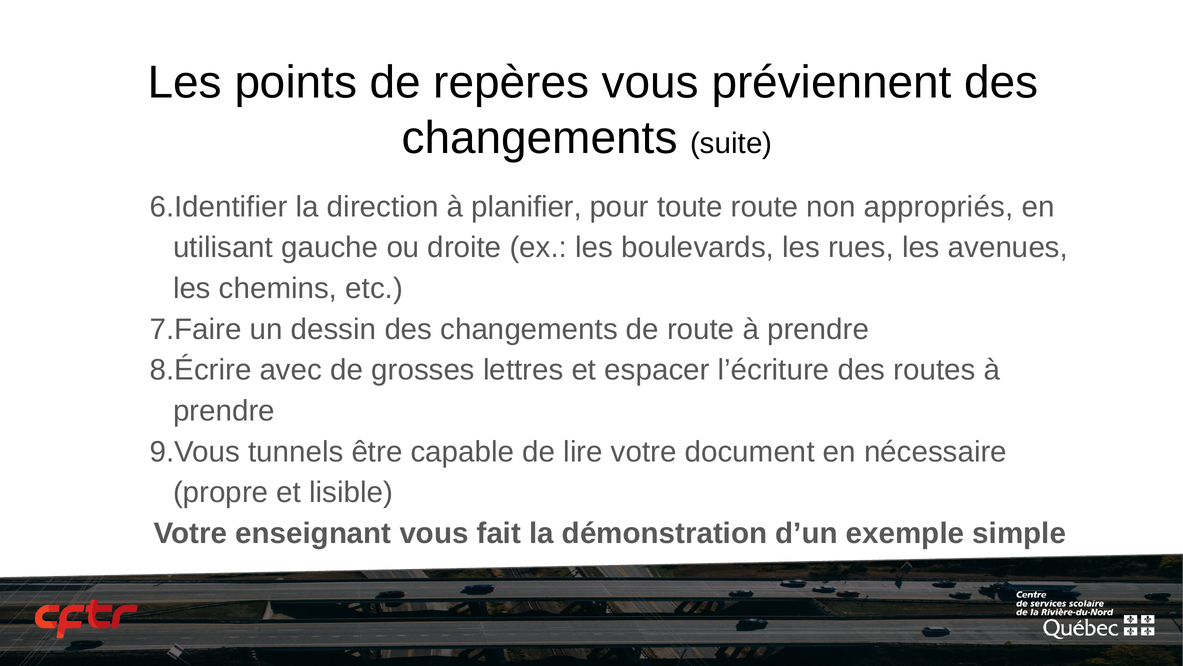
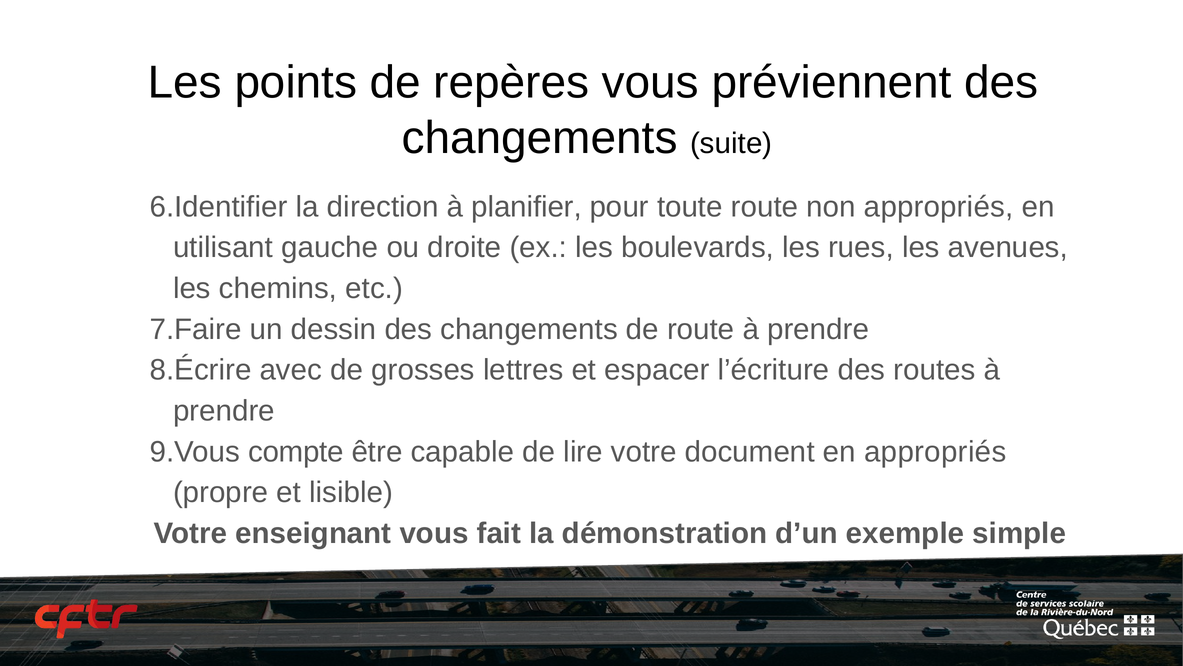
tunnels: tunnels -> compte (296, 452)
en nécessaire: nécessaire -> appropriés (935, 452)
